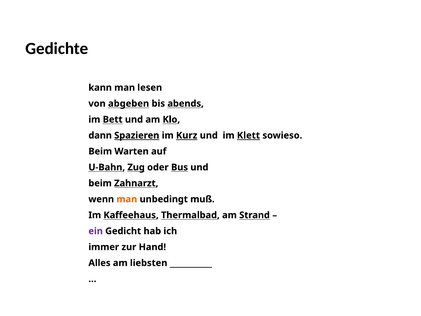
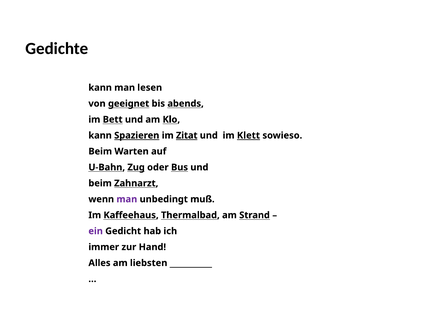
abgeben: abgeben -> geeignet (129, 103)
dann: dann -> kann (100, 135)
Kurz: Kurz -> Zitat (187, 135)
man colour: orange -> purple (127, 199)
